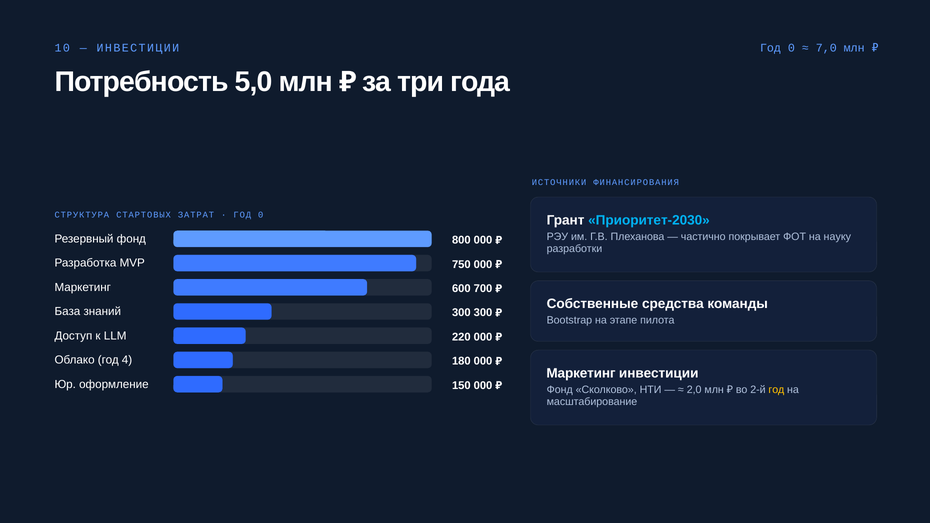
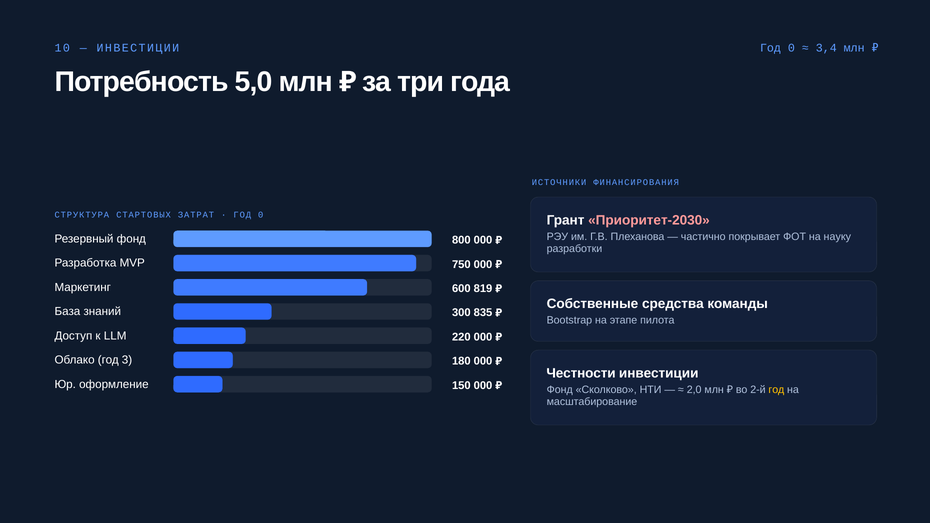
7,0: 7,0 -> 3,4 (826, 48)
Приоритет-2030 colour: light blue -> pink (649, 220)
700: 700 -> 819 (483, 289)
300 300: 300 -> 835 (483, 313)
4: 4 -> 3 (127, 360)
Маркетинг: Маркетинг -> Честности (581, 373)
